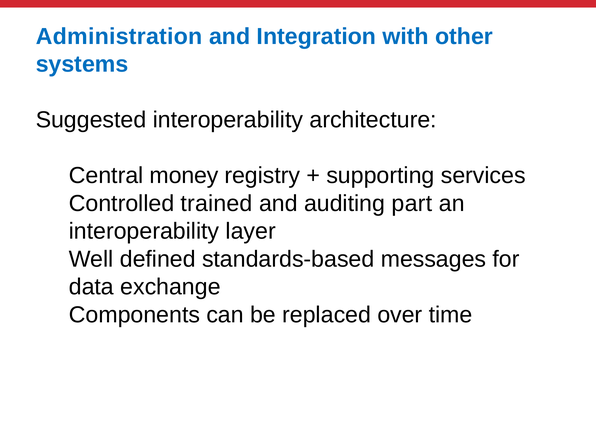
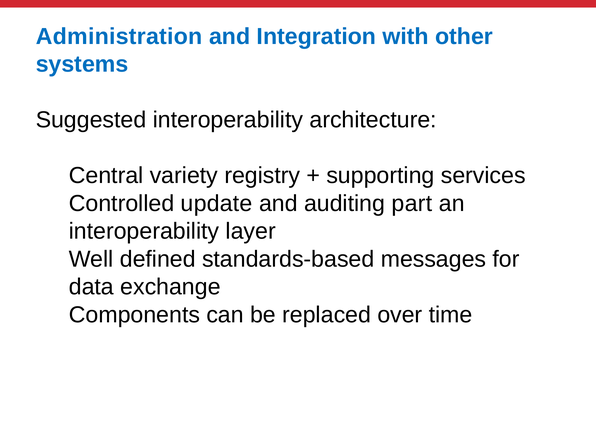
money: money -> variety (184, 176)
trained: trained -> update (217, 203)
